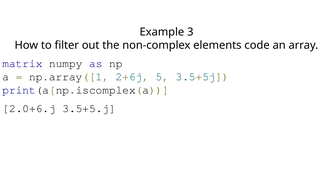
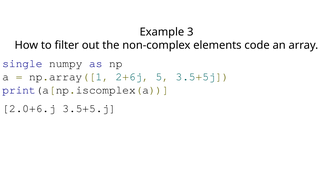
matrix: matrix -> single (22, 64)
